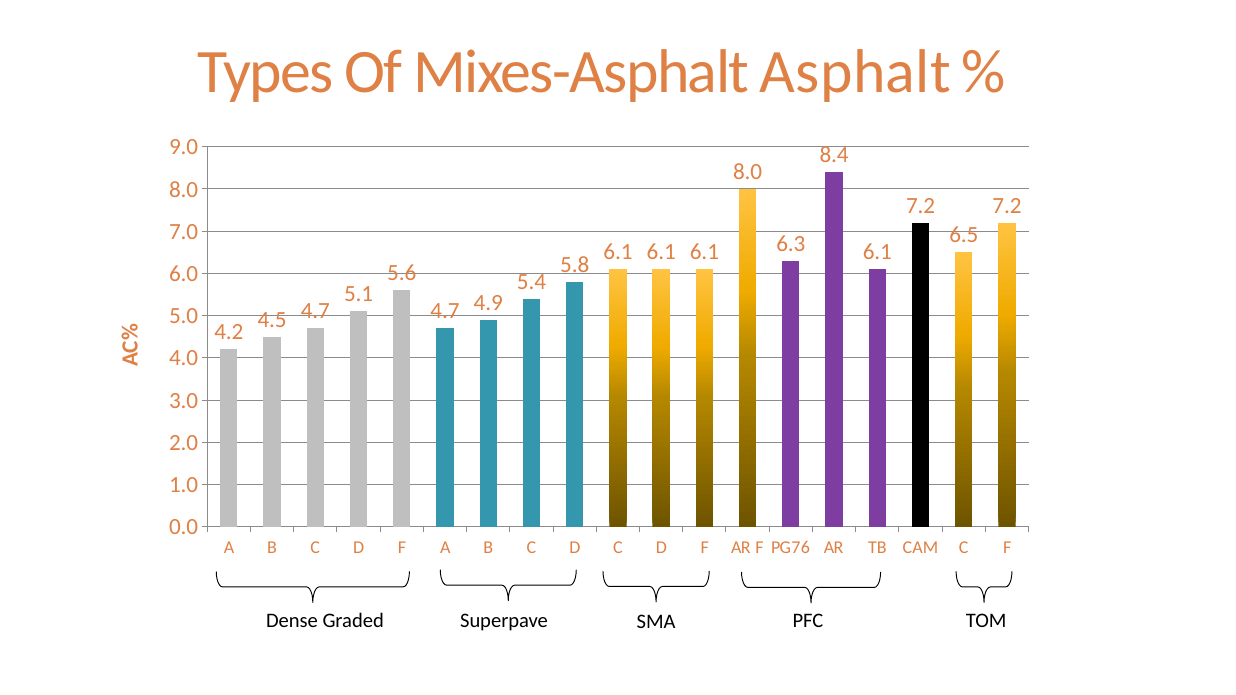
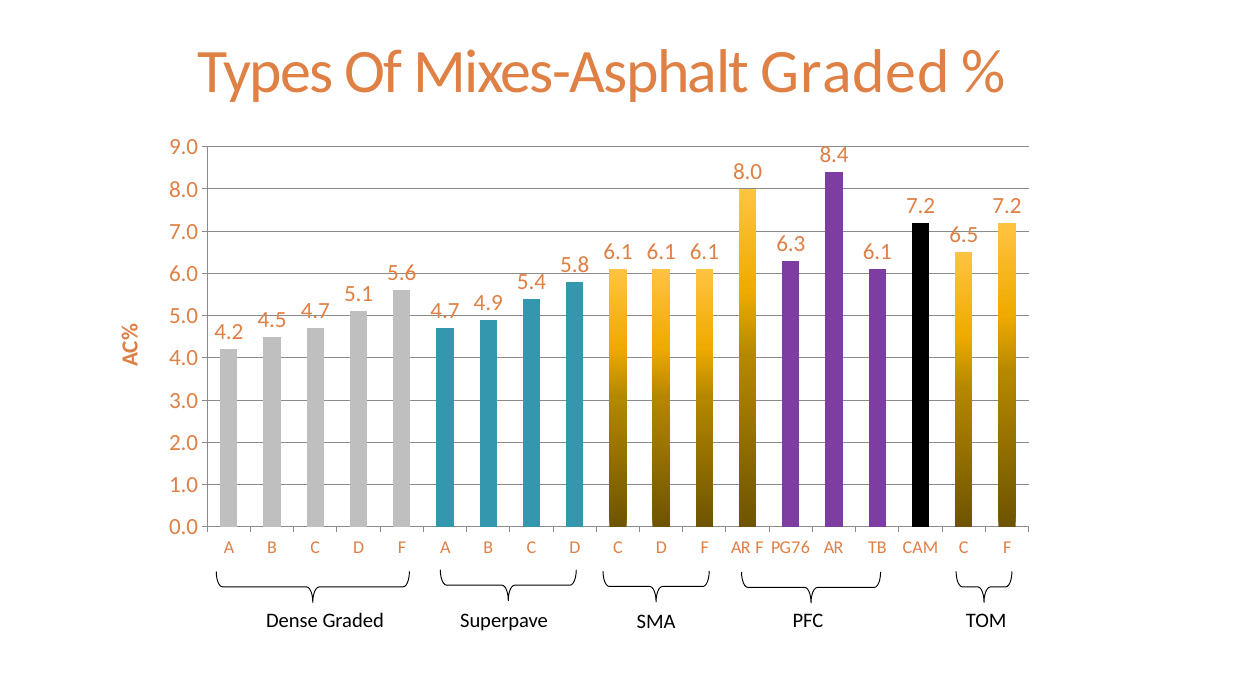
Mixes-Asphalt Asphalt: Asphalt -> Graded (855, 72)
